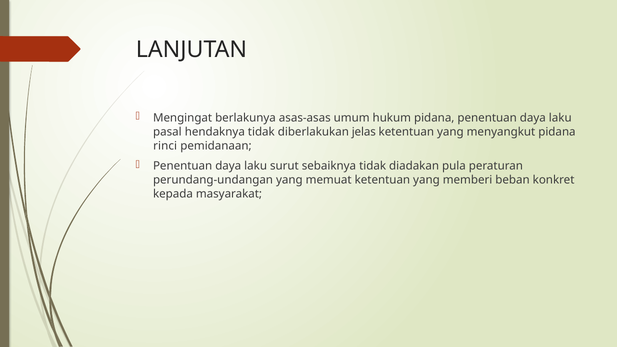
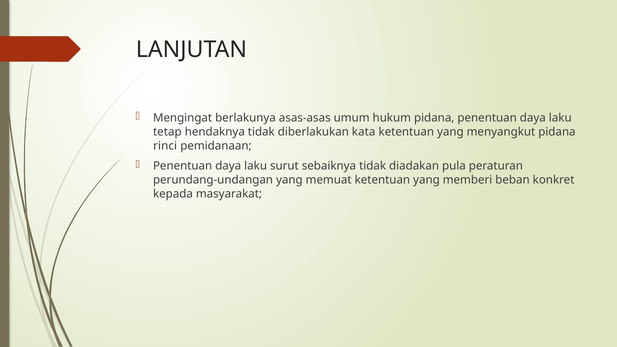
pasal: pasal -> tetap (167, 132)
jelas: jelas -> kata (364, 132)
